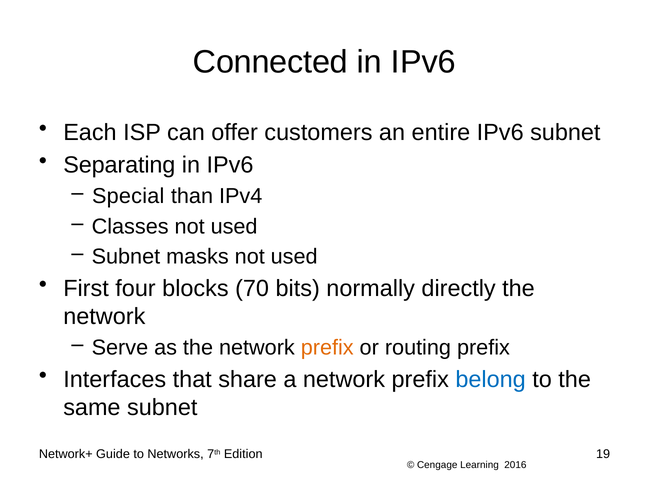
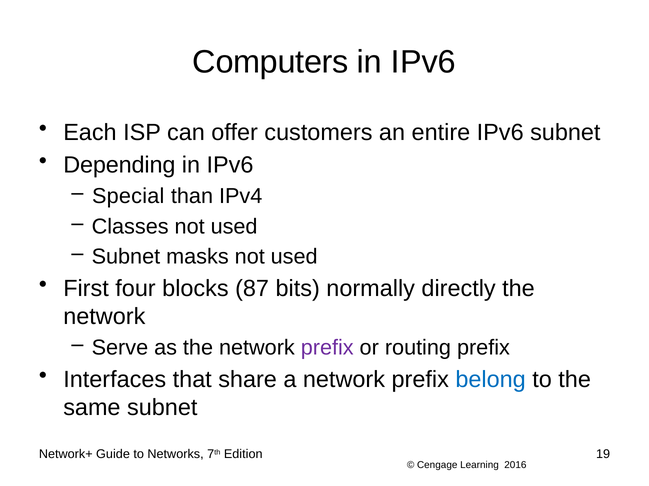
Connected: Connected -> Computers (270, 62)
Separating: Separating -> Depending (119, 165)
70: 70 -> 87 (252, 289)
prefix colour: orange -> purple (327, 348)
